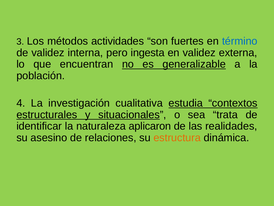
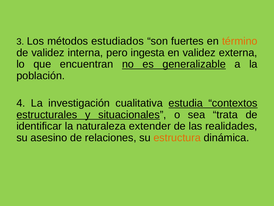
actividades: actividades -> estudiados (118, 41)
término colour: blue -> orange (240, 41)
aplicaron: aplicaron -> extender (150, 126)
